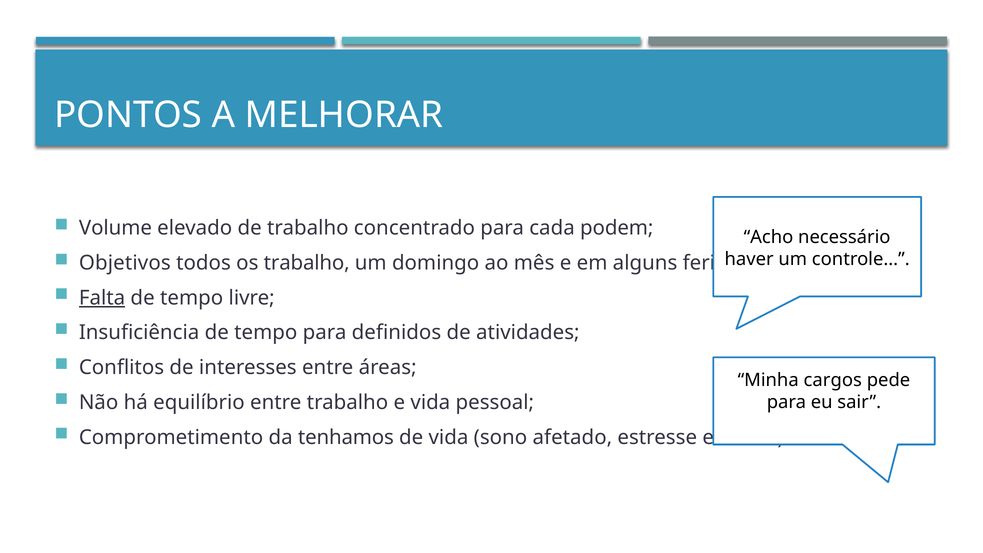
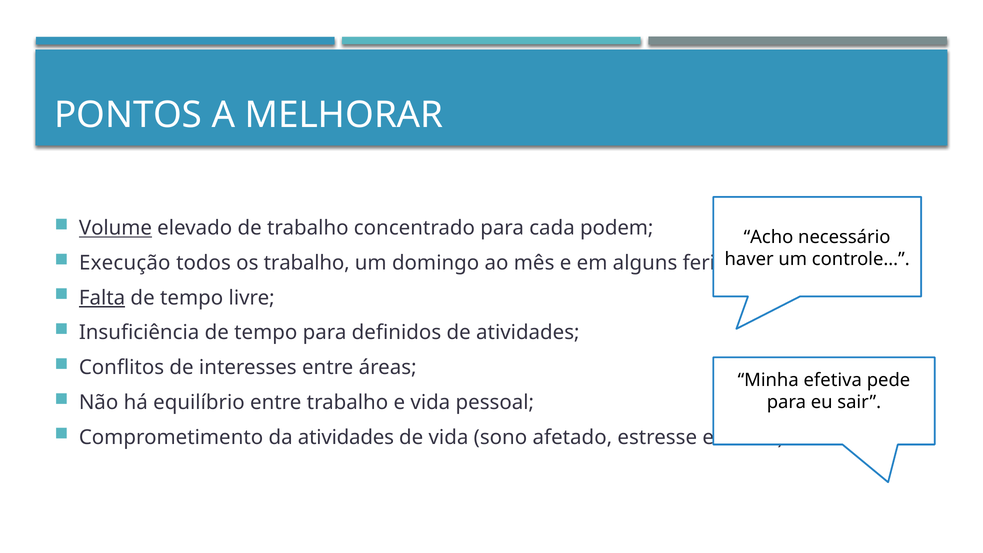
Volume underline: none -> present (115, 228)
Objetivos: Objetivos -> Execução (125, 263)
cargos: cargos -> efetiva (833, 380)
da tenhamos: tenhamos -> atividades (346, 437)
